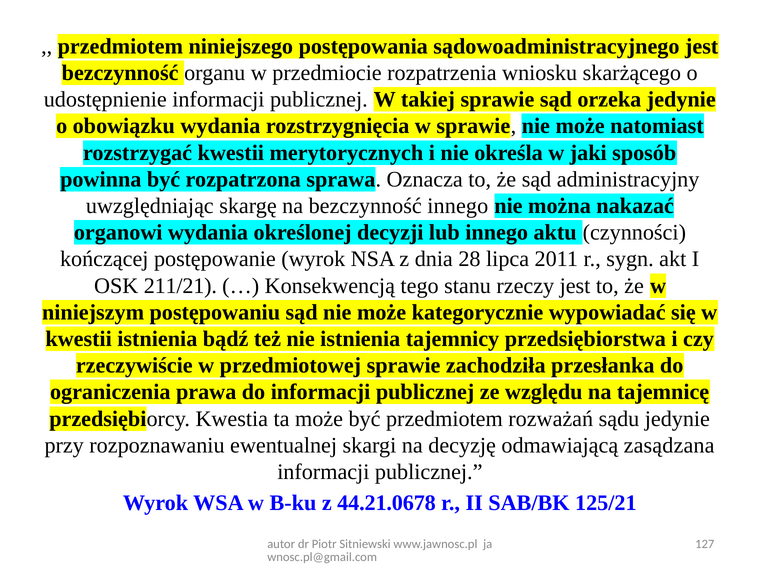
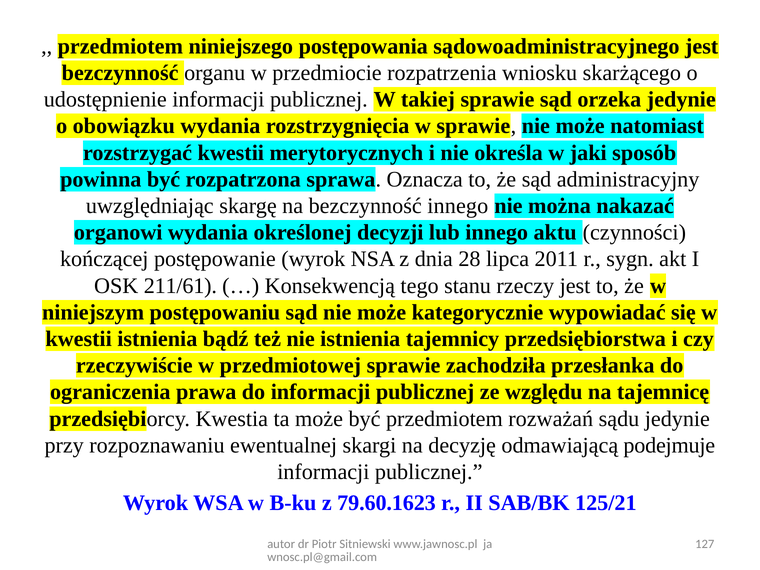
211/21: 211/21 -> 211/61 (180, 286)
zasądzana: zasądzana -> podejmuje (669, 445)
44.21.0678: 44.21.0678 -> 79.60.1623 (387, 503)
